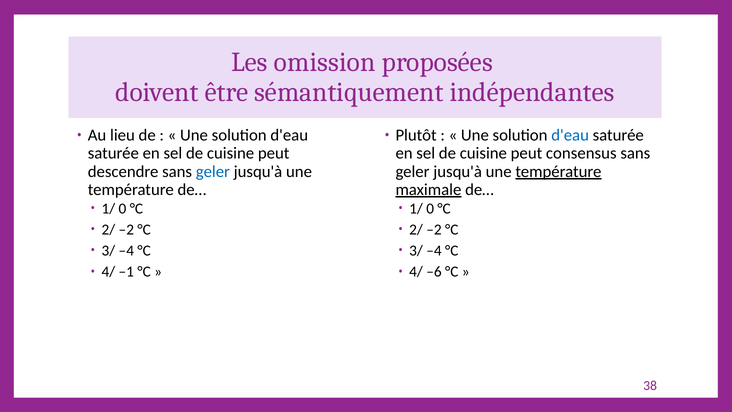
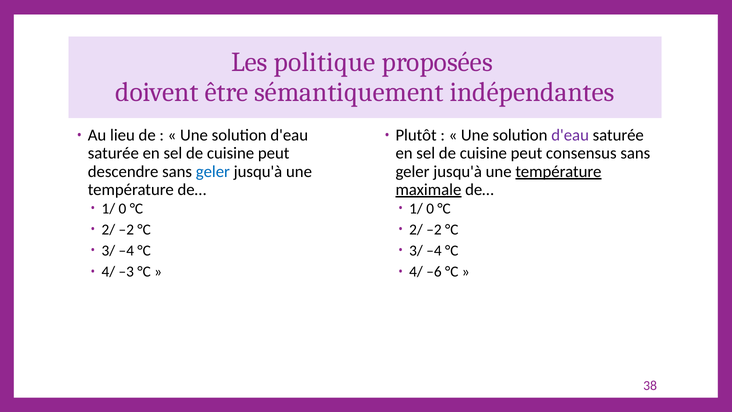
omission: omission -> politique (325, 62)
d'eau colour: blue -> purple (570, 135)
–1: –1 -> –3 (126, 272)
